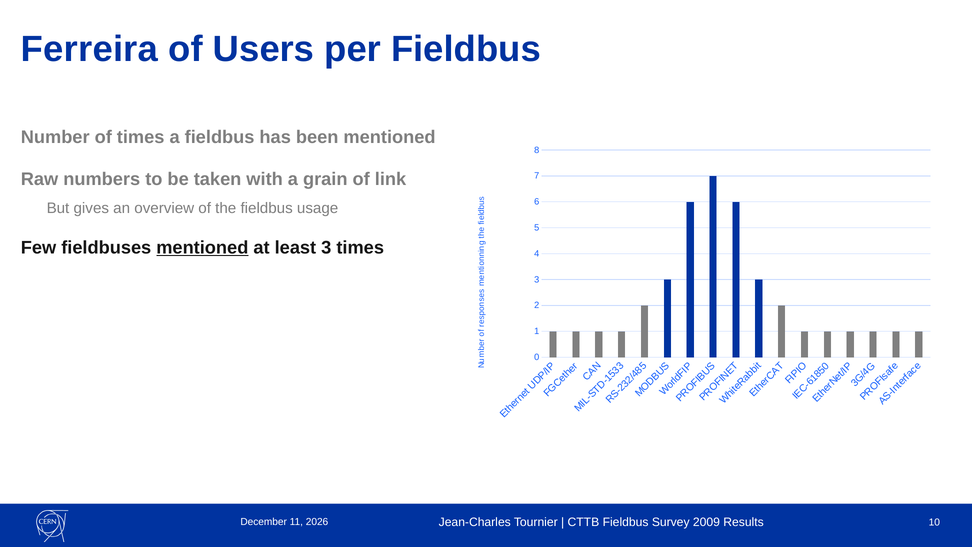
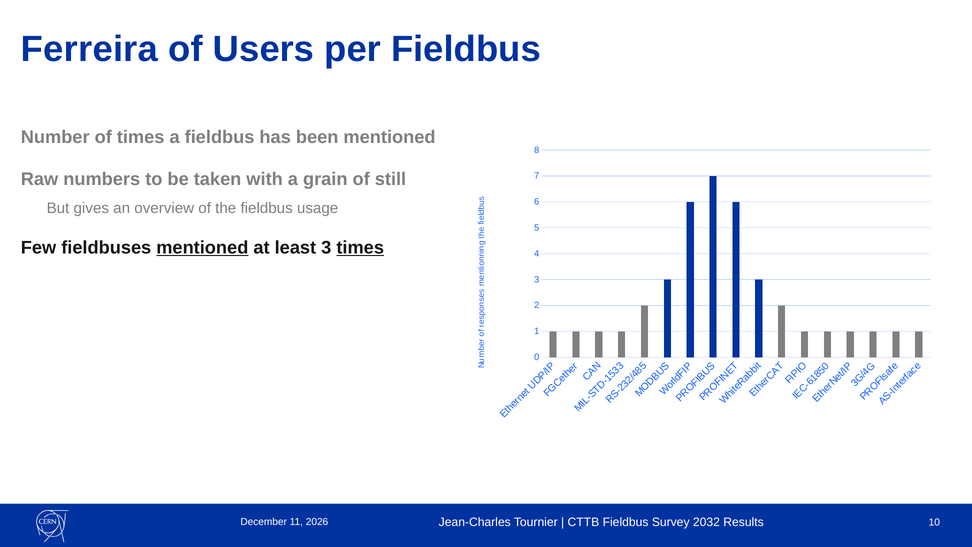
link: link -> still (391, 179)
times underline: none -> present (360, 247)
2009: 2009 -> 2032 (706, 522)
